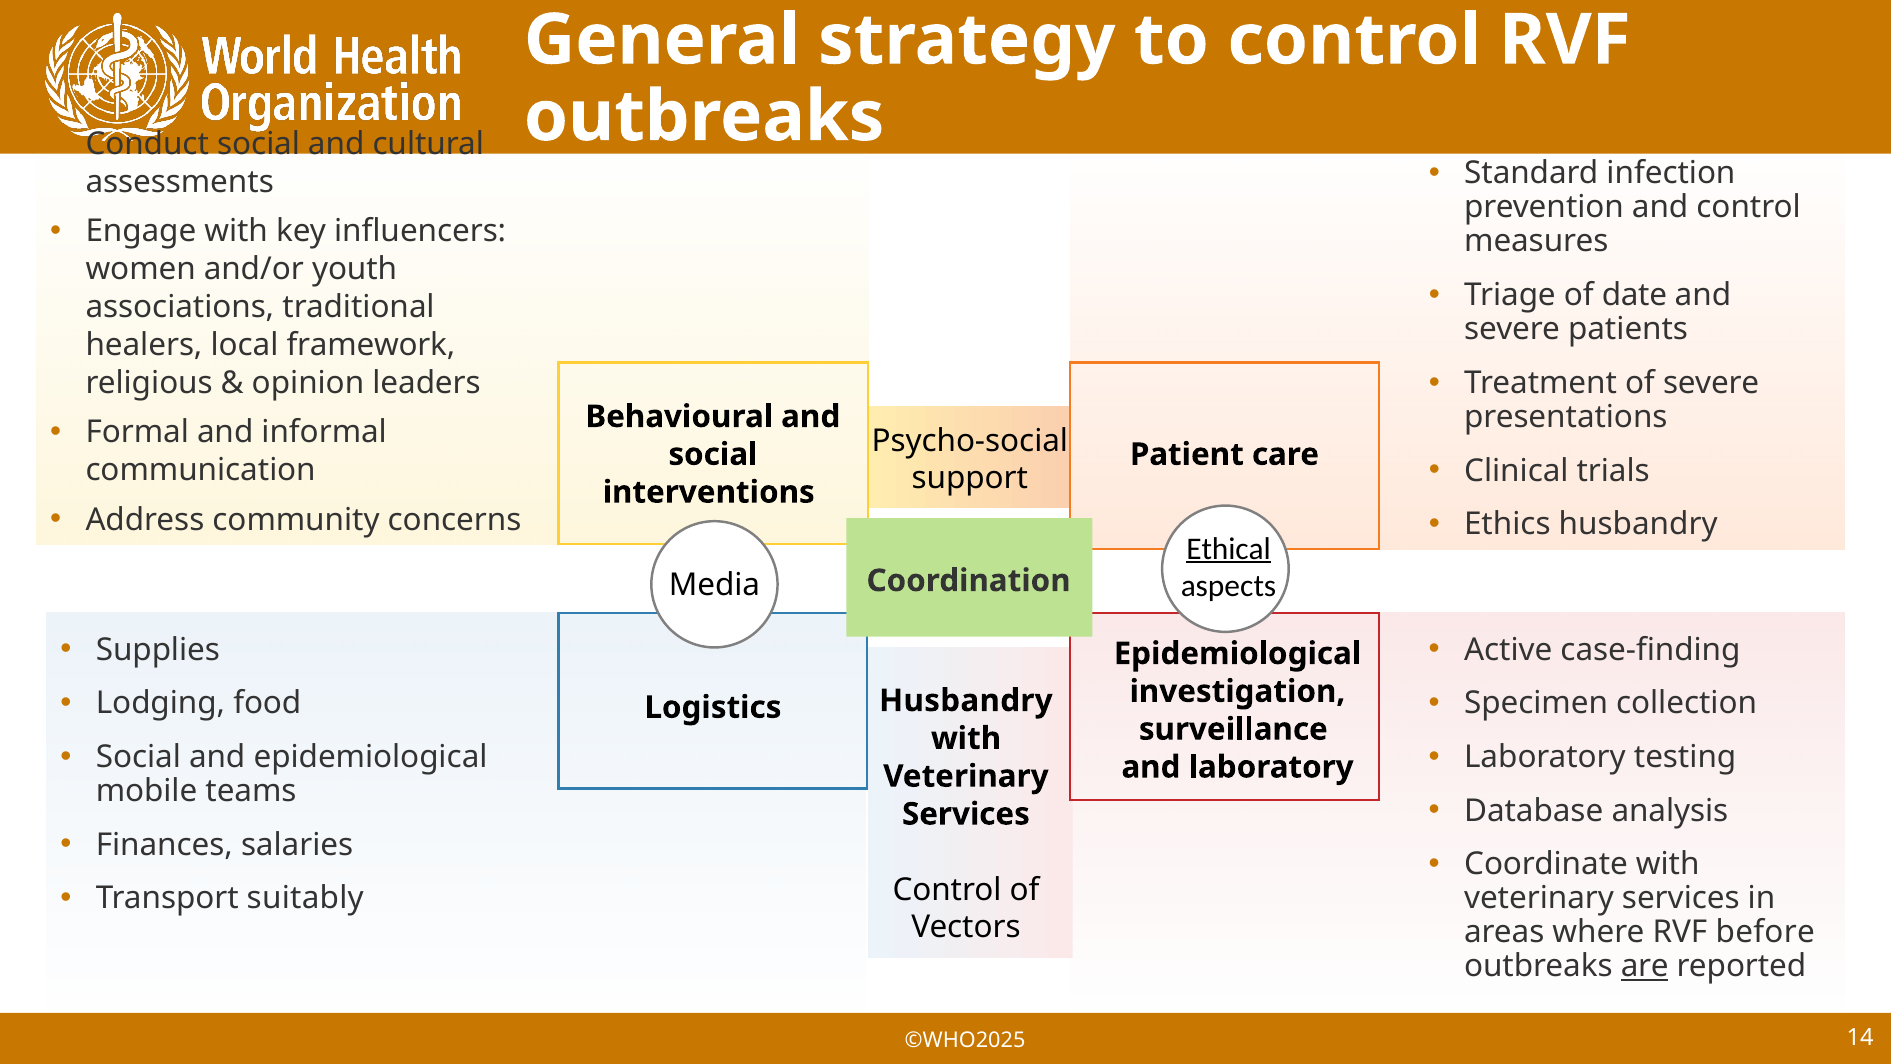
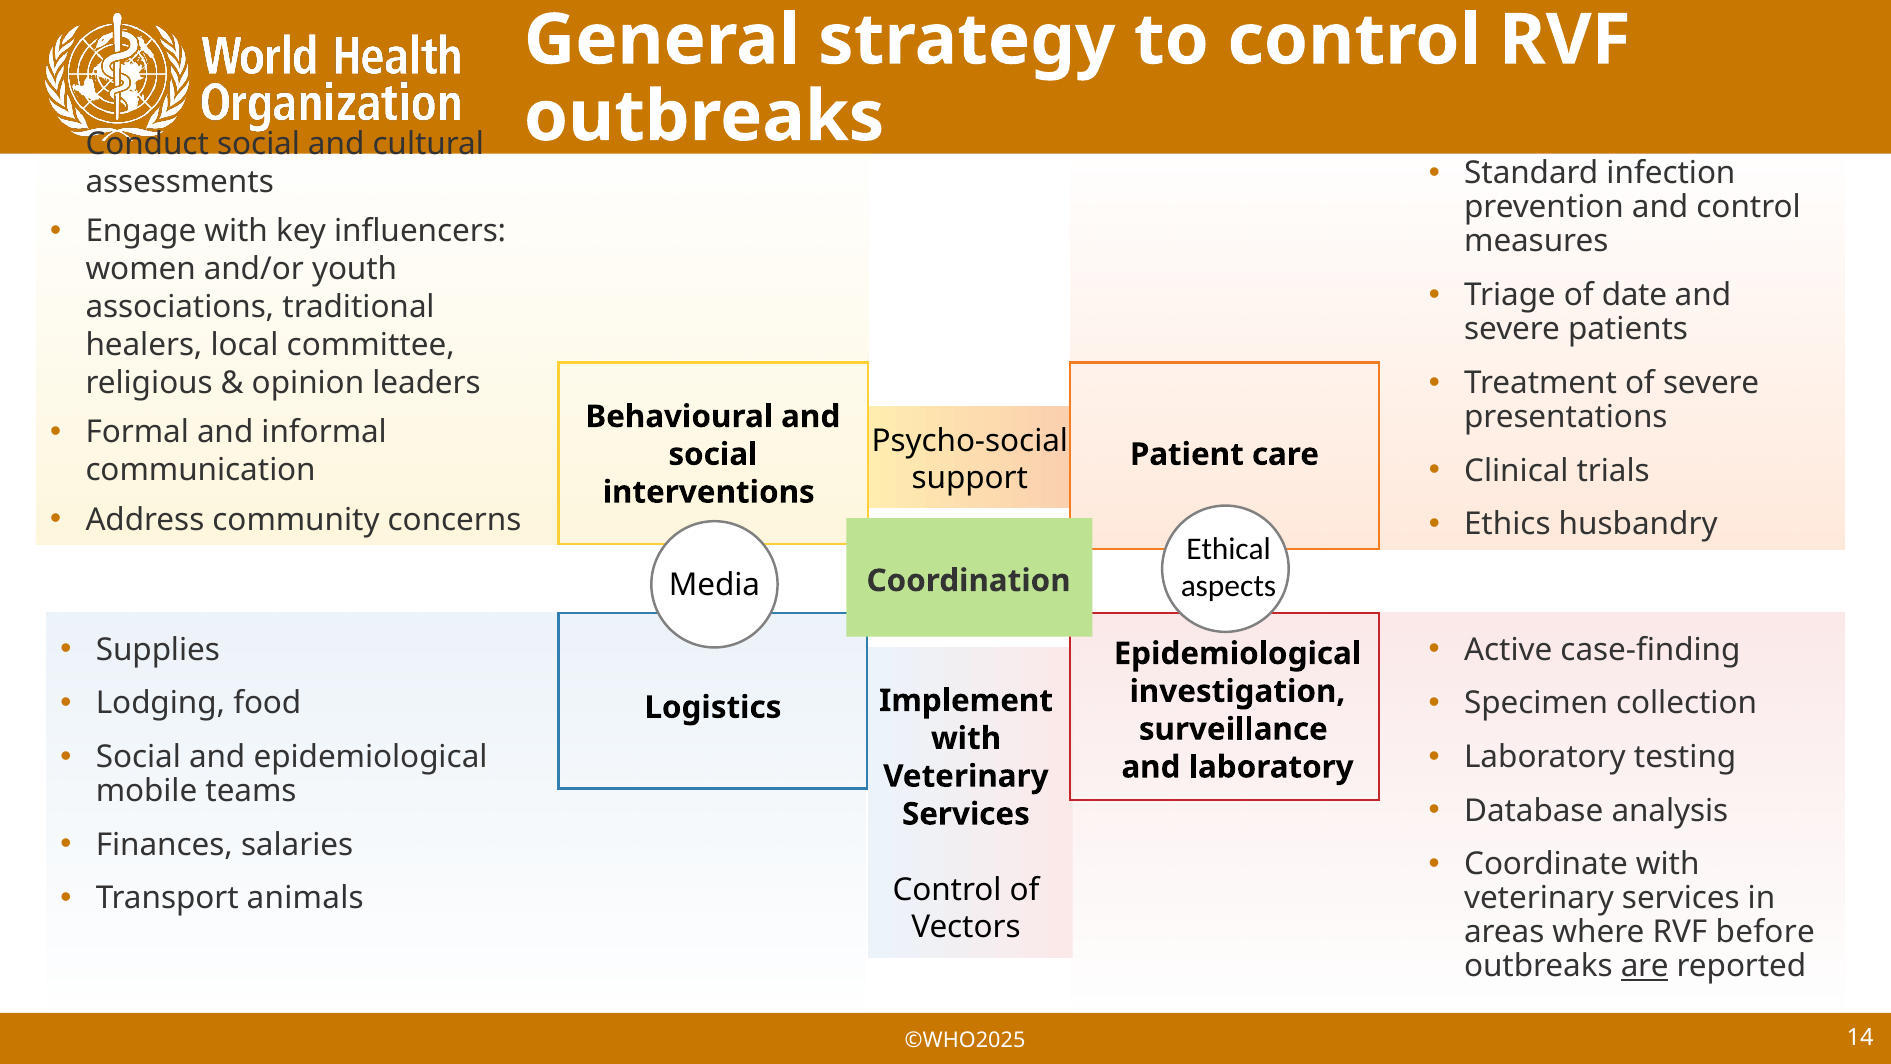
framework: framework -> committee (371, 345)
Ethical underline: present -> none (1229, 549)
Husbandry: Husbandry -> Implement (966, 701)
suitably: suitably -> animals (305, 898)
